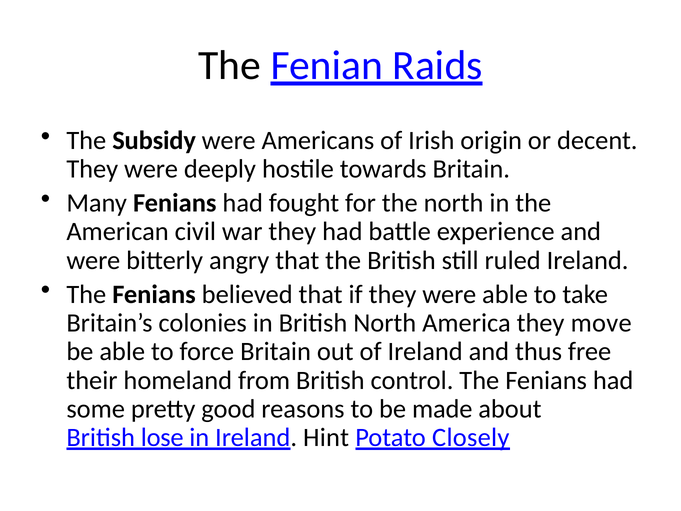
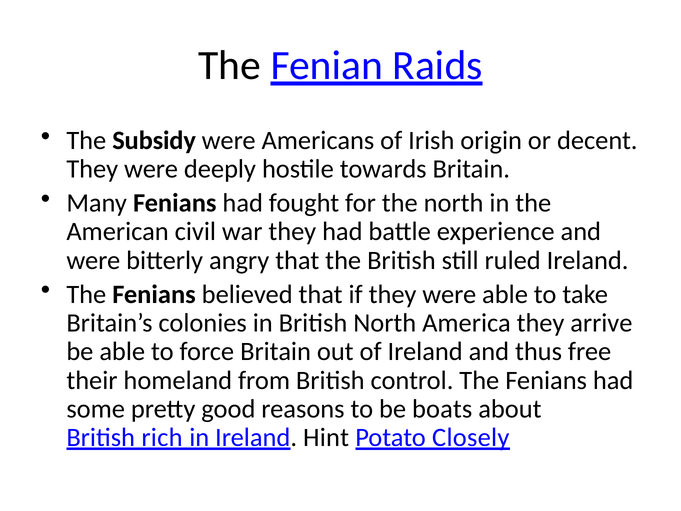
move: move -> arrive (601, 323)
made: made -> boats (442, 409)
lose: lose -> rich (162, 437)
